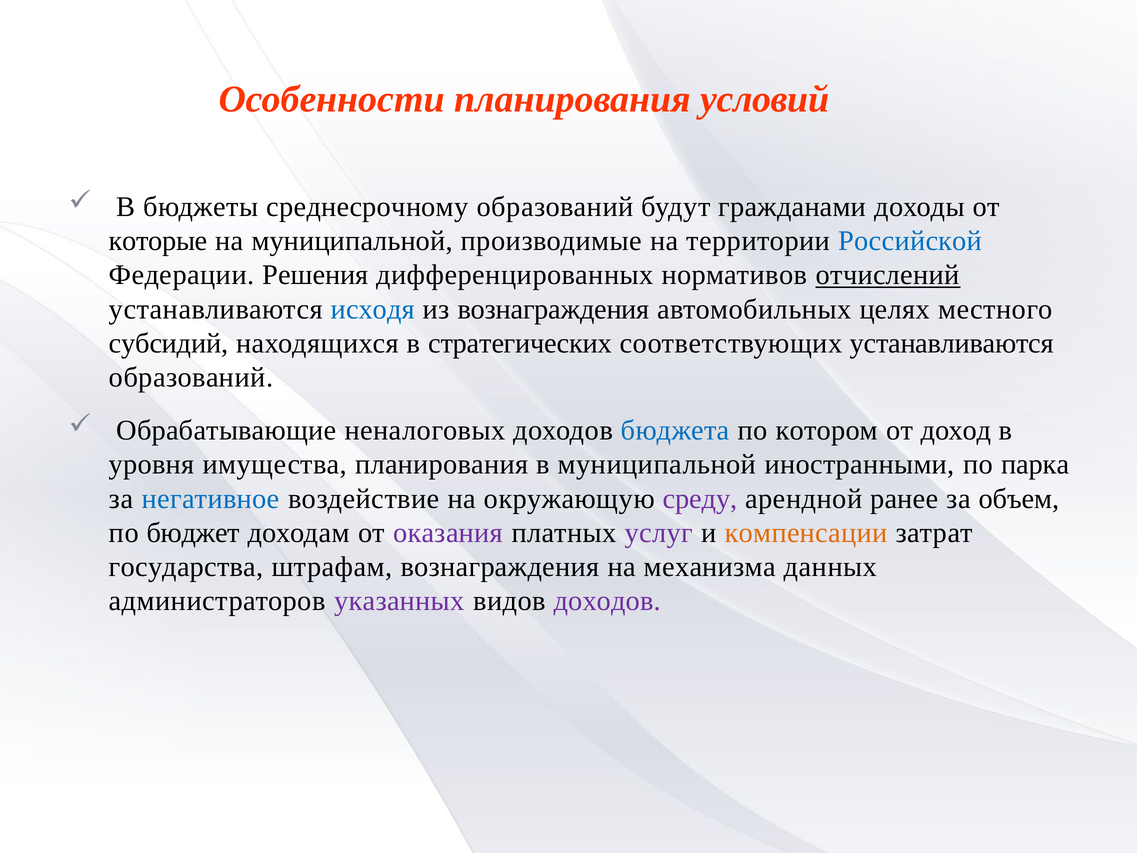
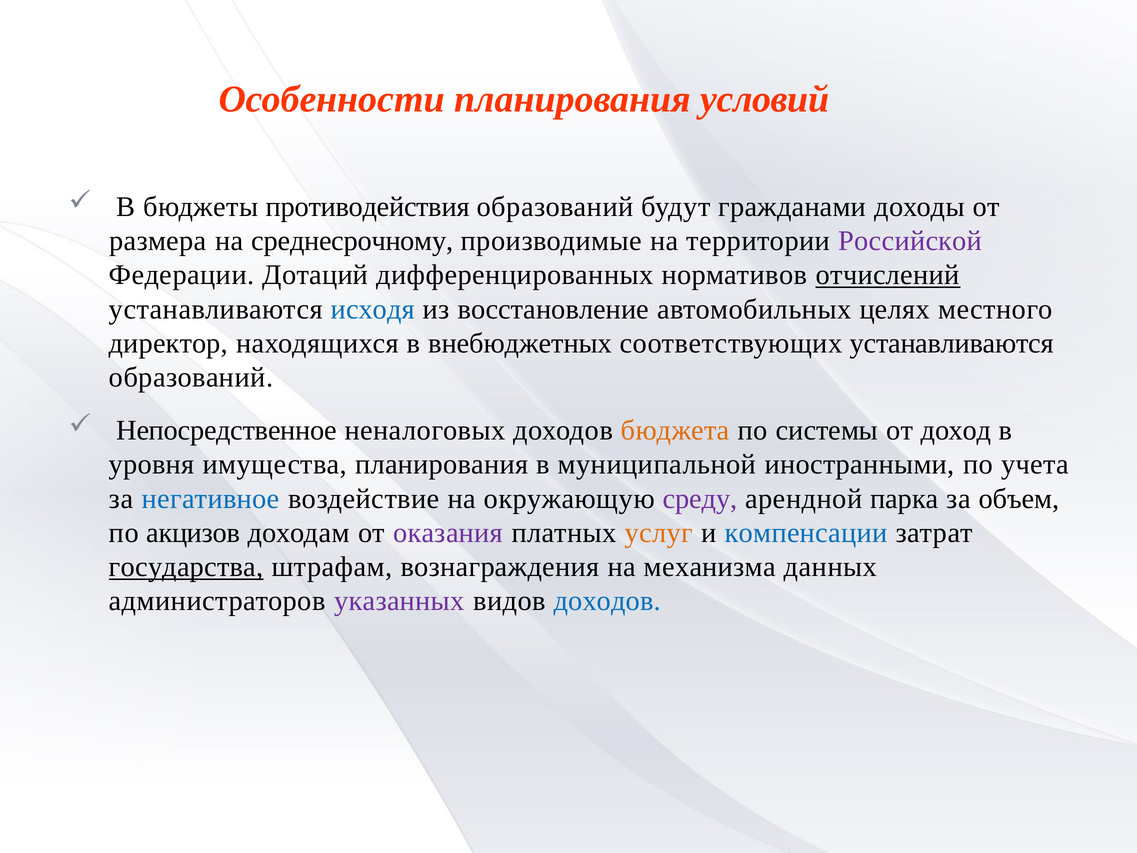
среднесрочному: среднесрочному -> противодействия (368, 207)
которые: которые -> размера (158, 241)
на муниципальной: муниципальной -> среднесрочному (352, 241)
Российской colour: blue -> purple (910, 241)
Решения: Решения -> Дотаций (315, 275)
из вознаграждения: вознаграждения -> восстановление (553, 309)
субсидий: субсидий -> директор (168, 343)
стратегических: стратегических -> внебюджетных (520, 343)
Обрабатывающие: Обрабатывающие -> Непосредственное (227, 430)
бюджета colour: blue -> orange (675, 430)
котором: котором -> системы (827, 430)
парка: парка -> учета (1035, 464)
ранее: ранее -> парка (904, 499)
бюджет: бюджет -> акцизов (193, 533)
услуг colour: purple -> orange (659, 533)
компенсации colour: orange -> blue (806, 533)
государства underline: none -> present (186, 567)
доходов colour: purple -> blue (607, 601)
